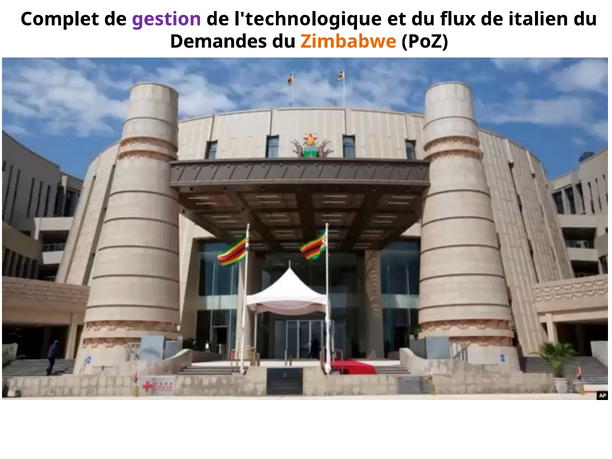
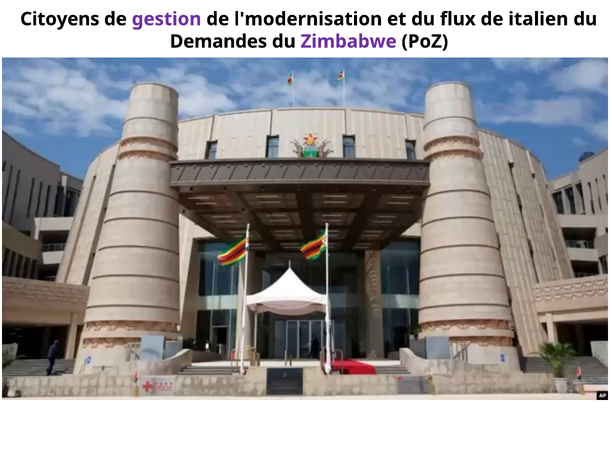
Complet: Complet -> Citoyens (60, 19)
l'technologique: l'technologique -> l'modernisation (308, 19)
Zimbabwe colour: orange -> purple (349, 42)
